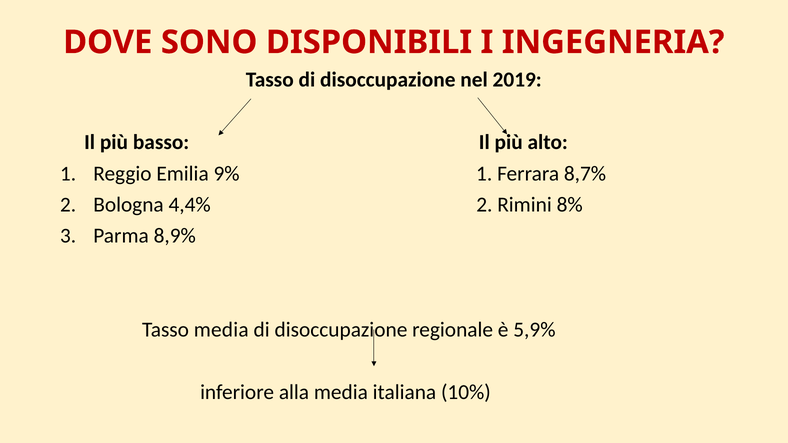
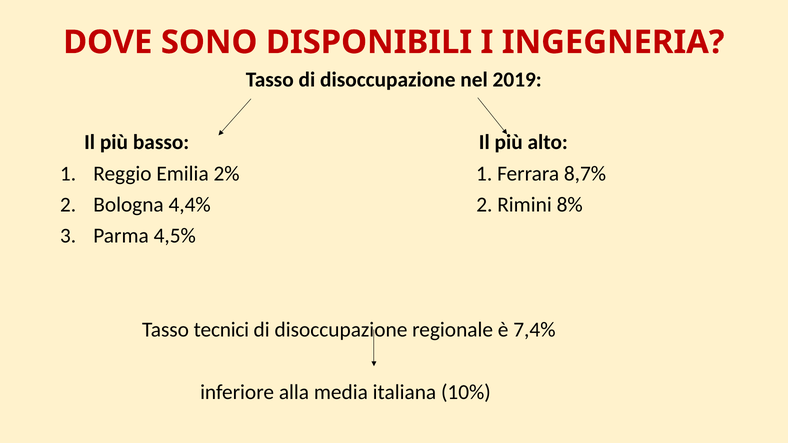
9%: 9% -> 2% (227, 174)
8,9%: 8,9% -> 4,5% (175, 236)
Tasso media: media -> tecnici (221, 330)
5,9%: 5,9% -> 7,4% (534, 330)
